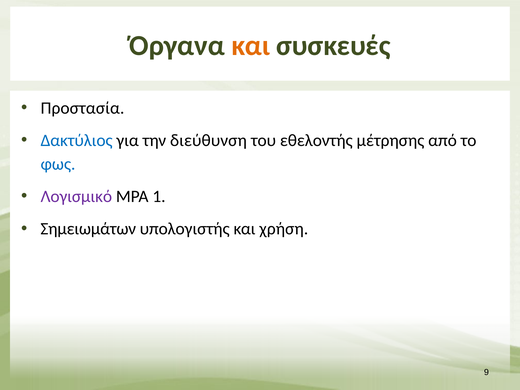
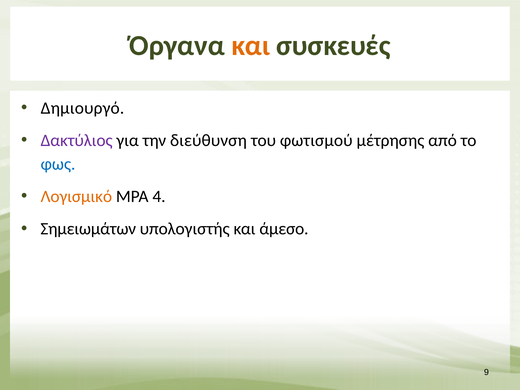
Προστασία: Προστασία -> Δημιουργό (82, 108)
Δακτύλιος colour: blue -> purple (77, 140)
εθελοντής: εθελοντής -> φωτισμού (316, 140)
Λογισμικό colour: purple -> orange (76, 197)
1: 1 -> 4 (159, 197)
χρήση: χρήση -> άμεσο (284, 229)
